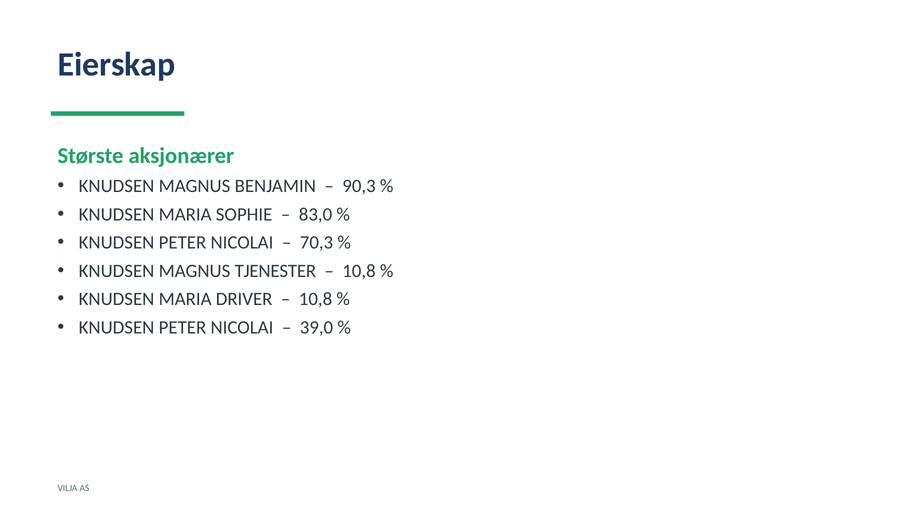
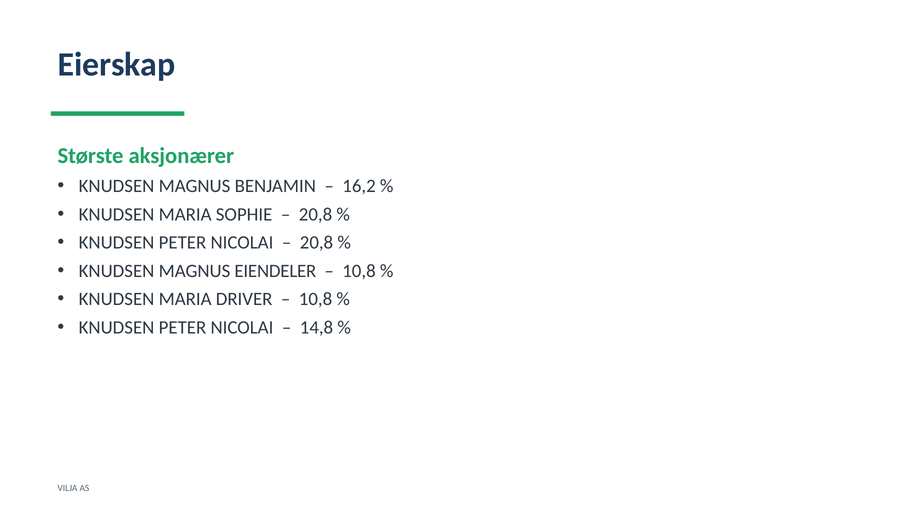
90,3: 90,3 -> 16,2 (359, 186)
83,0: 83,0 -> 20,8 (316, 214)
70,3: 70,3 -> 20,8 (316, 242)
TJENESTER: TJENESTER -> EIENDELER (275, 271)
39,0: 39,0 -> 14,8 (316, 327)
